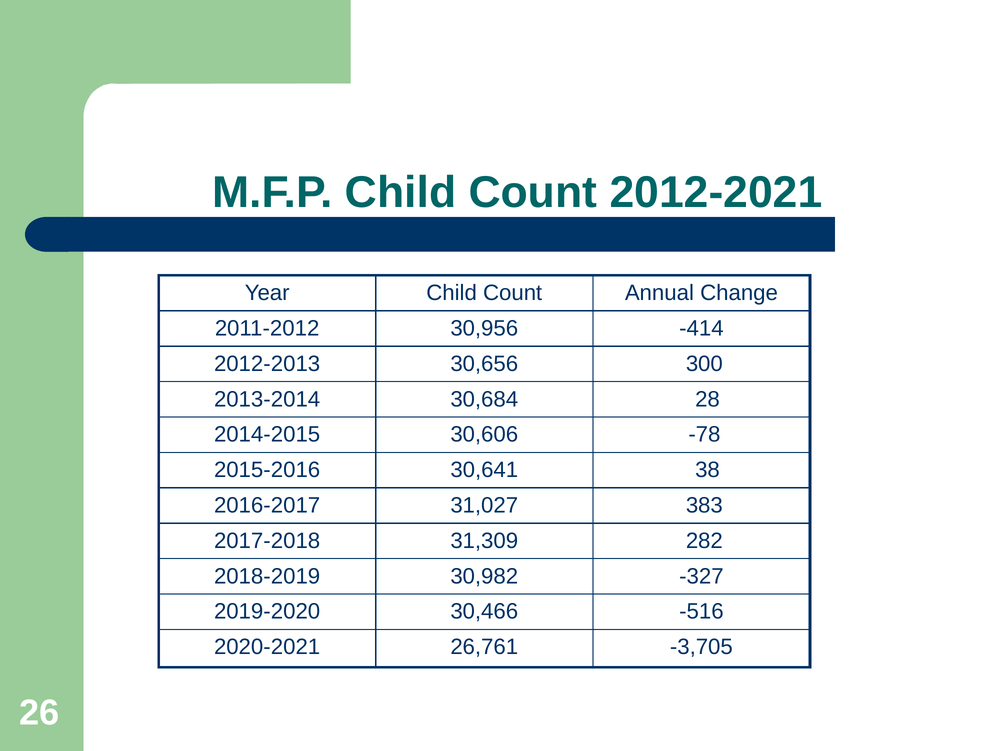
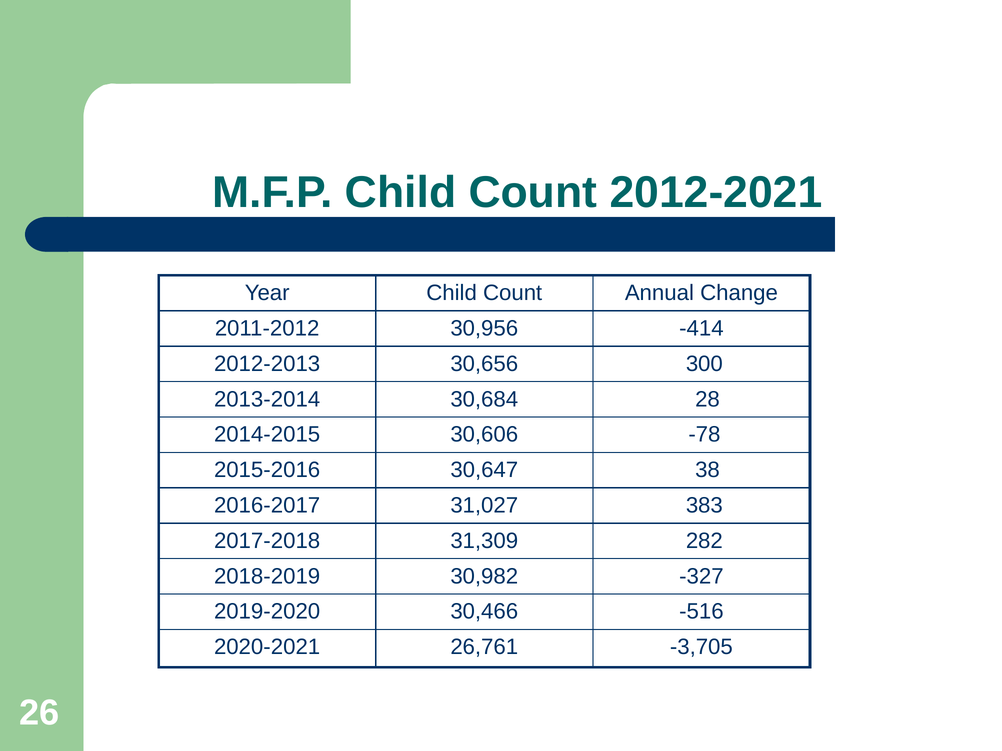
30,641: 30,641 -> 30,647 (484, 470)
